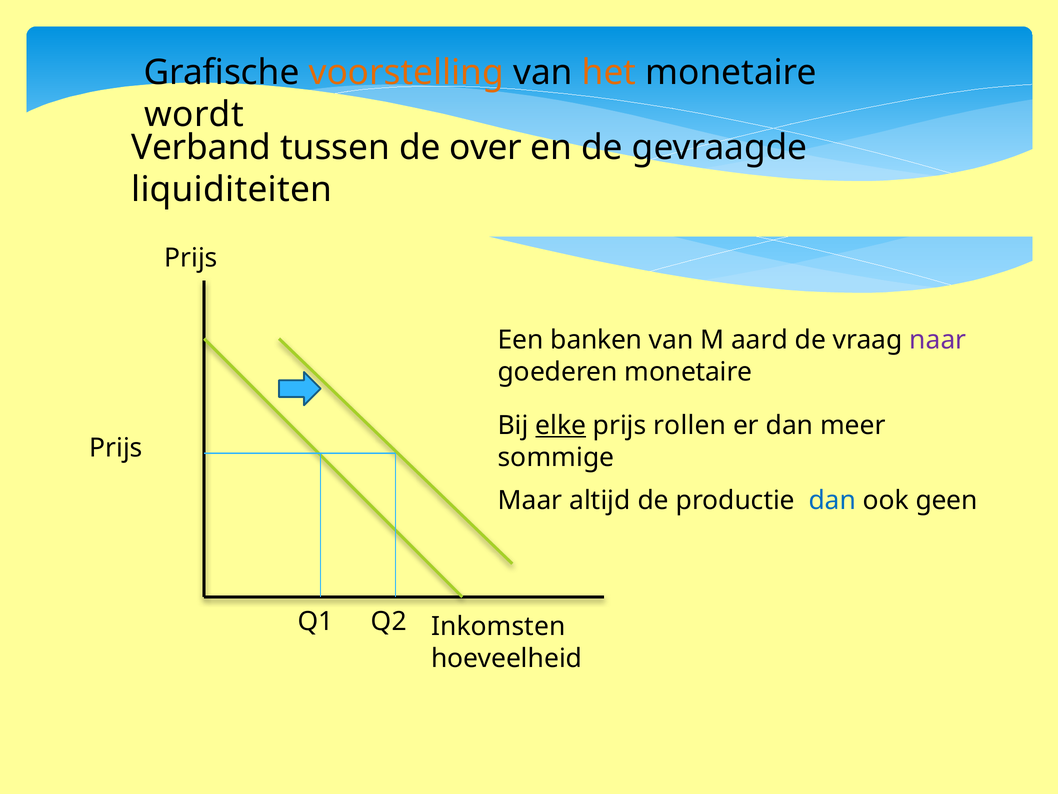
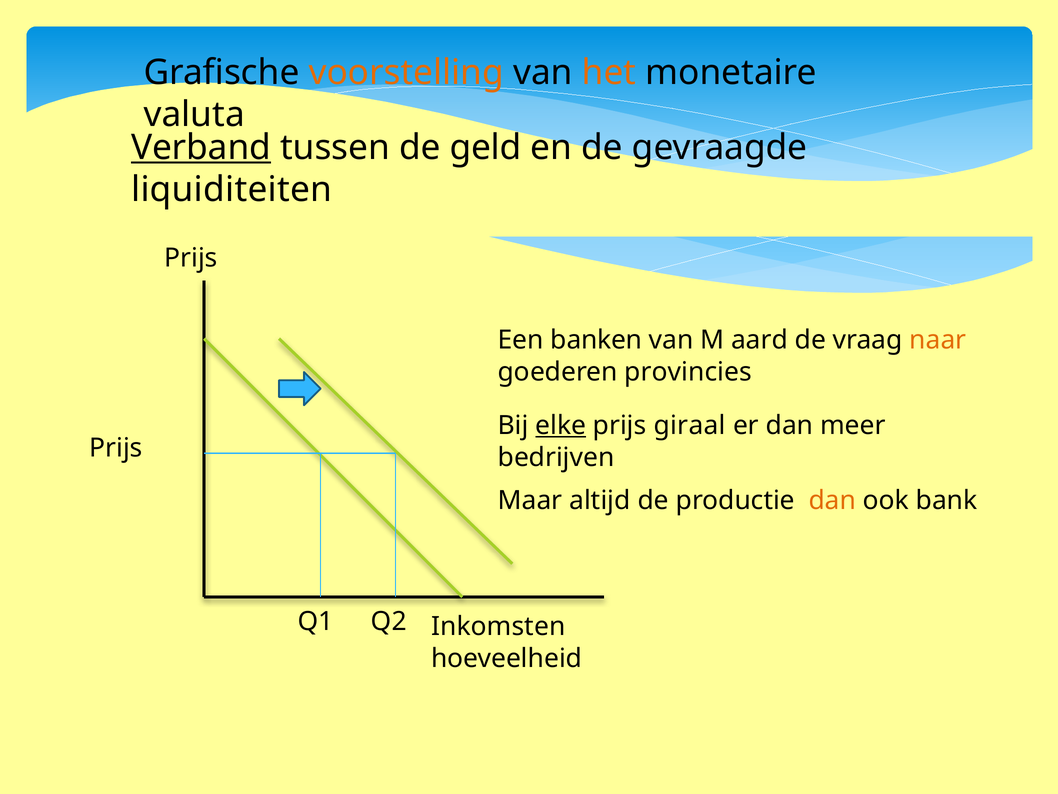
wordt: wordt -> valuta (194, 115)
Verband underline: none -> present (201, 147)
over: over -> geld (486, 147)
naar colour: purple -> orange (938, 340)
goederen monetaire: monetaire -> provincies (688, 372)
rollen: rollen -> giraal (690, 425)
sommige: sommige -> bedrijven (556, 457)
dan colour: blue -> orange (832, 500)
geen: geen -> bank (947, 500)
